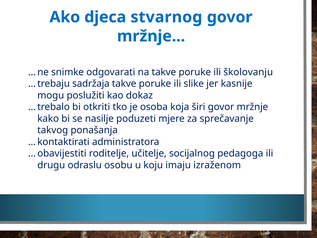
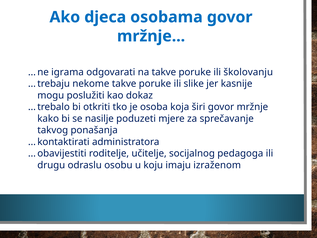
stvarnog: stvarnog -> osobama (166, 17)
snimke: snimke -> igrama (68, 72)
sadržaja: sadržaja -> nekome (91, 84)
